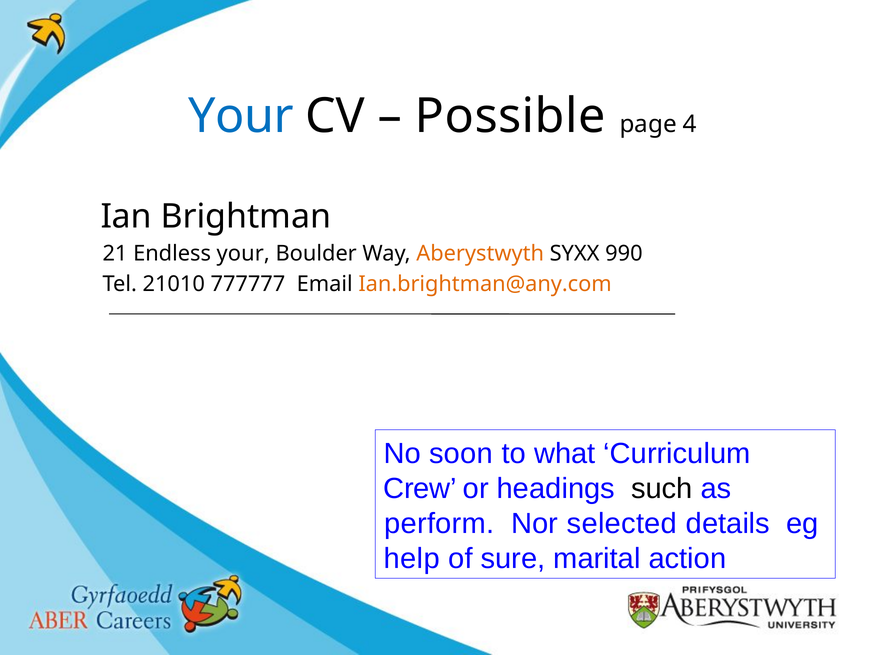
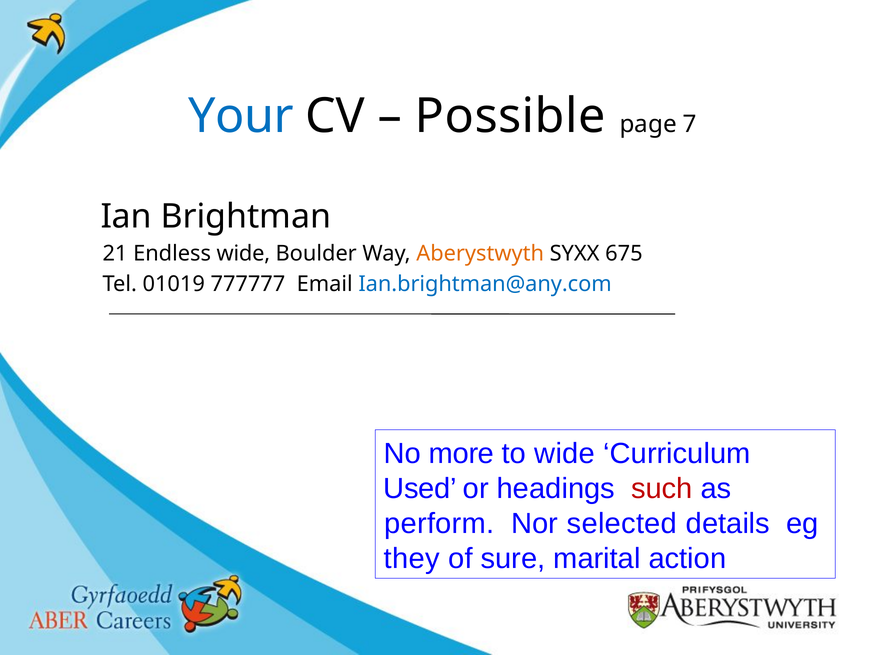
4: 4 -> 7 (690, 124)
Endless your: your -> wide (243, 253)
990: 990 -> 675 (624, 253)
21010: 21010 -> 01019 (174, 284)
Ian.brightman@any.com colour: orange -> blue (485, 284)
soon: soon -> more (461, 453)
to what: what -> wide (565, 453)
Crew: Crew -> Used (420, 488)
such colour: black -> red (662, 488)
help: help -> they (412, 558)
